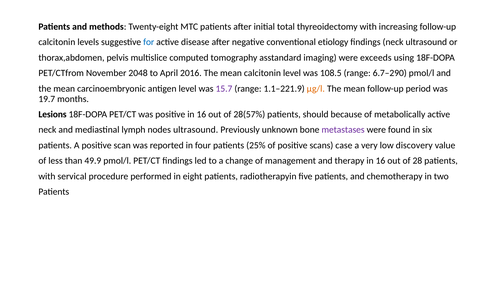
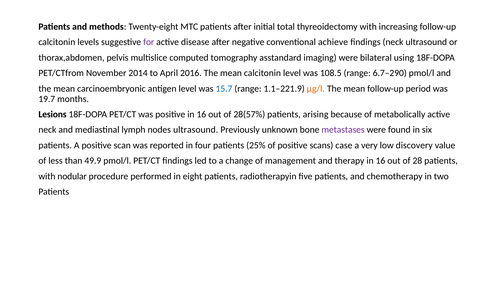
for colour: blue -> purple (149, 42)
etiology: etiology -> achieve (333, 42)
exceeds: exceeds -> bilateral (376, 58)
2048: 2048 -> 2014 (138, 73)
15.7 colour: purple -> blue (224, 88)
should: should -> arising (316, 114)
servical: servical -> nodular (72, 176)
